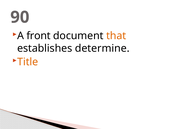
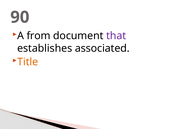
front: front -> from (39, 36)
that colour: orange -> purple (116, 36)
determine: determine -> associated (102, 48)
